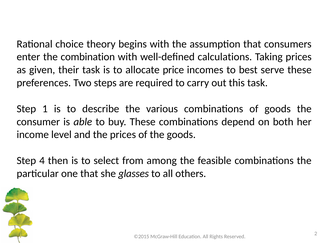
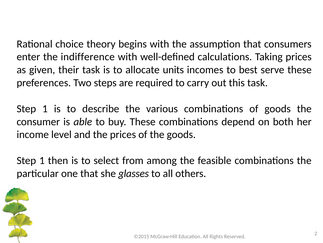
combination: combination -> indifference (88, 57)
price: price -> units (173, 70)
4: 4 -> 1 (42, 160)
